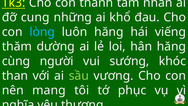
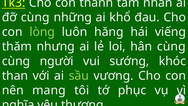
đỡ cung: cung -> cùng (35, 17)
lòng colour: light blue -> light green (42, 32)
dường: dường -> nhưng (56, 46)
hân hăng: hăng -> cùng (171, 46)
